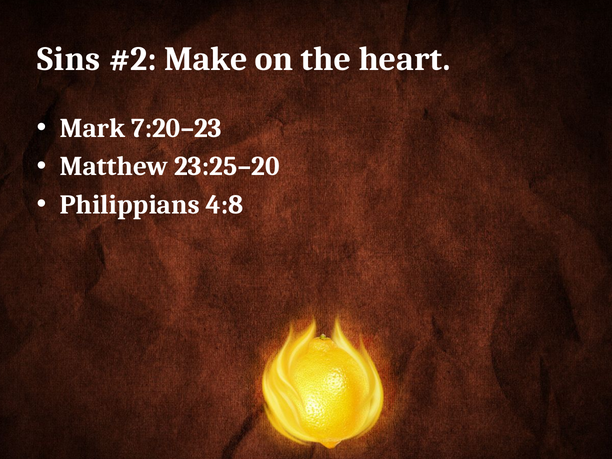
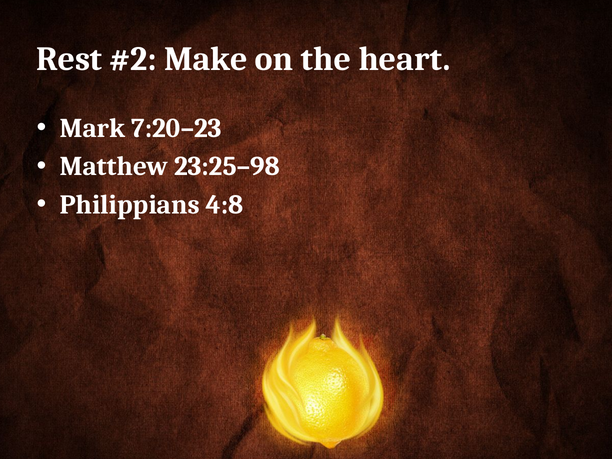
Sins: Sins -> Rest (69, 59)
23:25–20: 23:25–20 -> 23:25–98 (227, 166)
